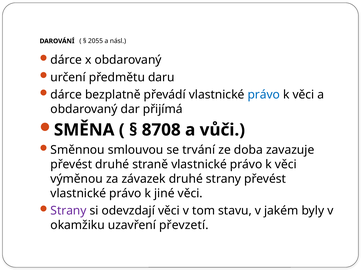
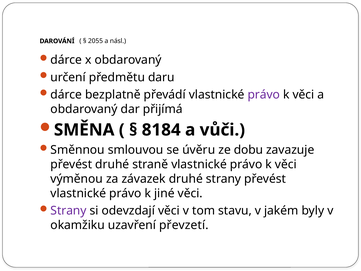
právo colour: blue -> purple (264, 95)
8708: 8708 -> 8184 (161, 130)
trvání: trvání -> úvěru (199, 150)
doba: doba -> dobu (248, 150)
